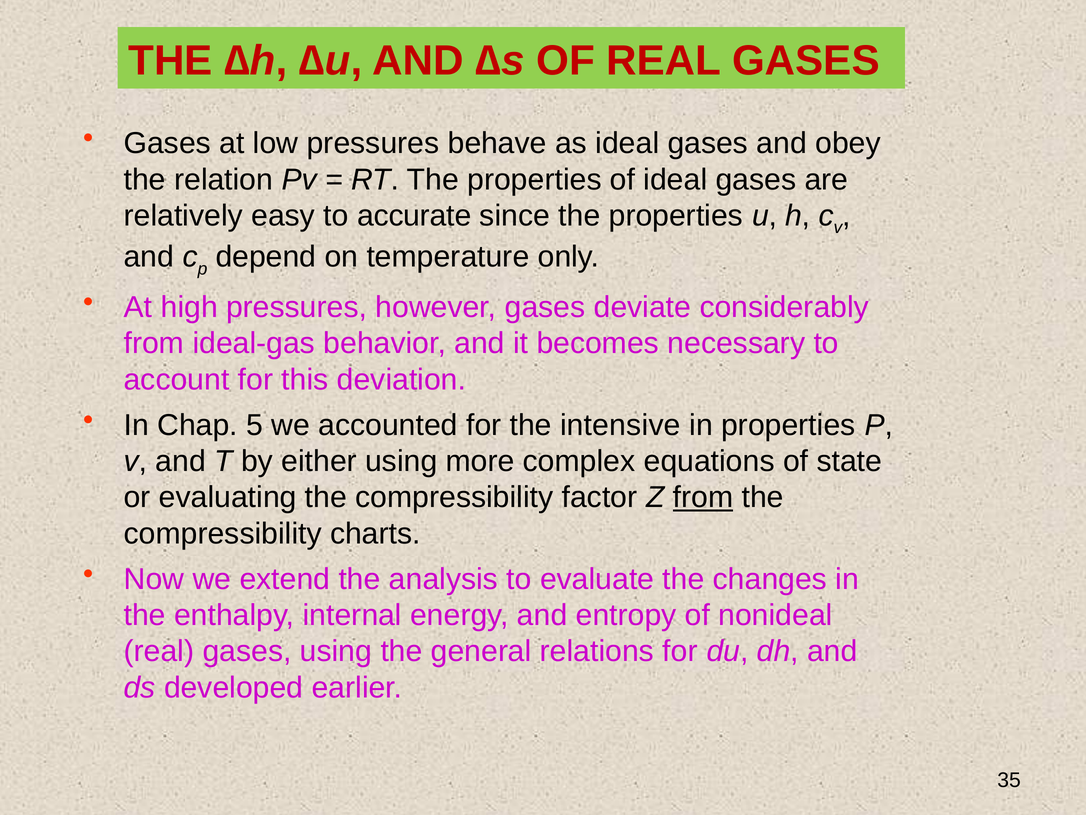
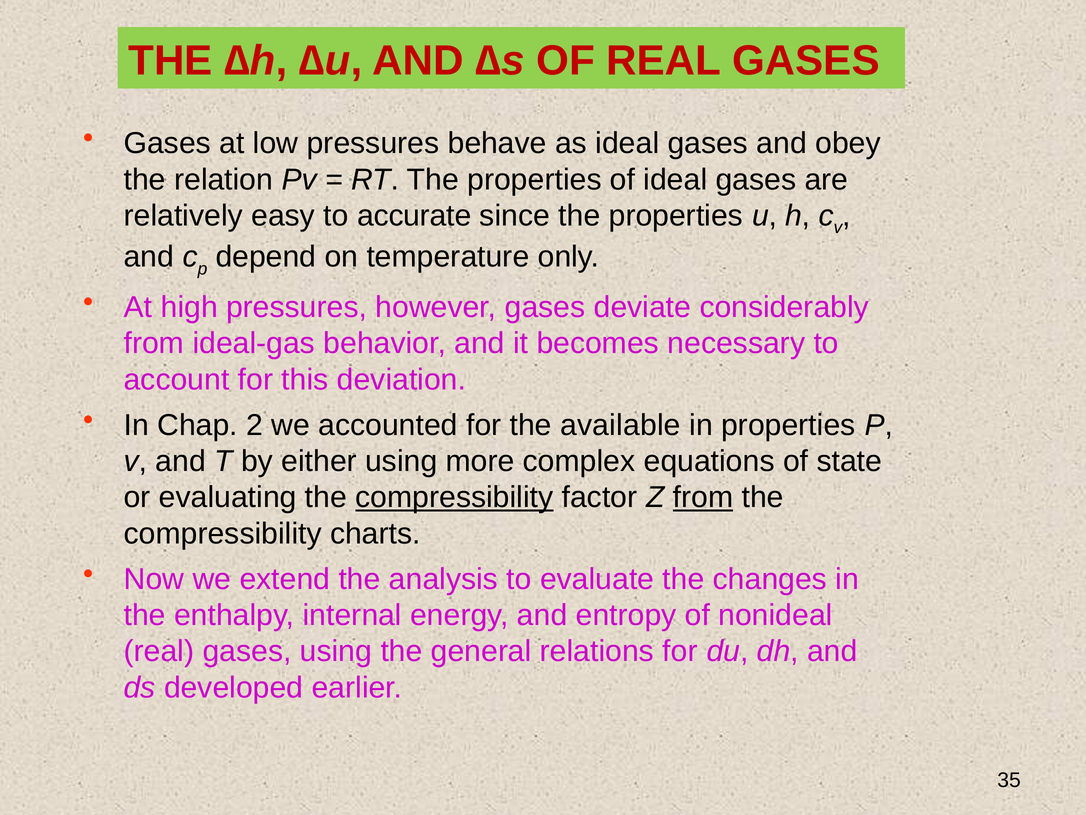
5: 5 -> 2 (255, 425)
intensive: intensive -> available (620, 425)
compressibility underline: none -> present (454, 497)
